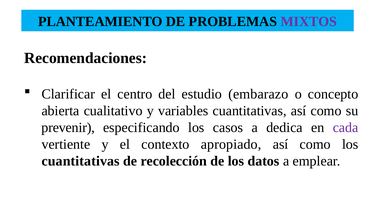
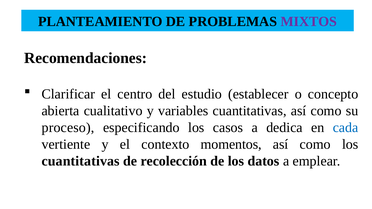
embarazo: embarazo -> establecer (258, 94)
prevenir: prevenir -> proceso (68, 128)
cada colour: purple -> blue (346, 128)
apropiado: apropiado -> momentos (231, 144)
